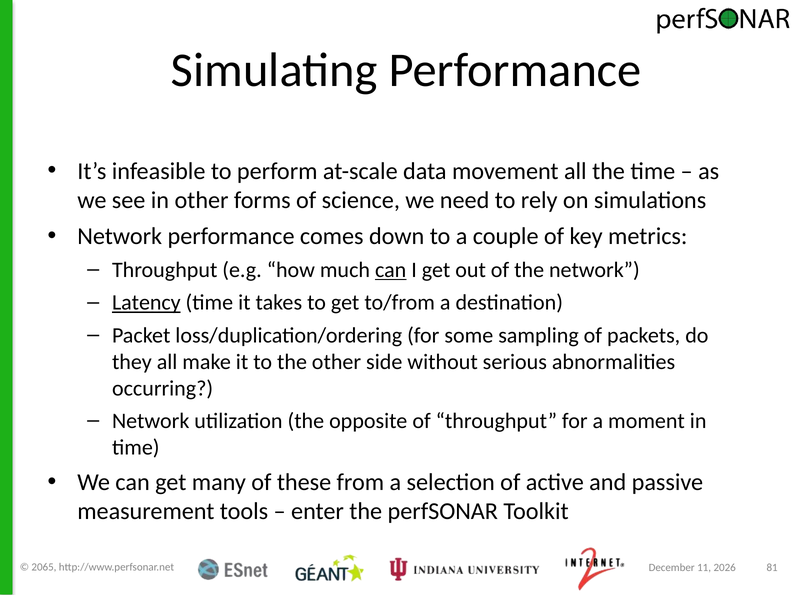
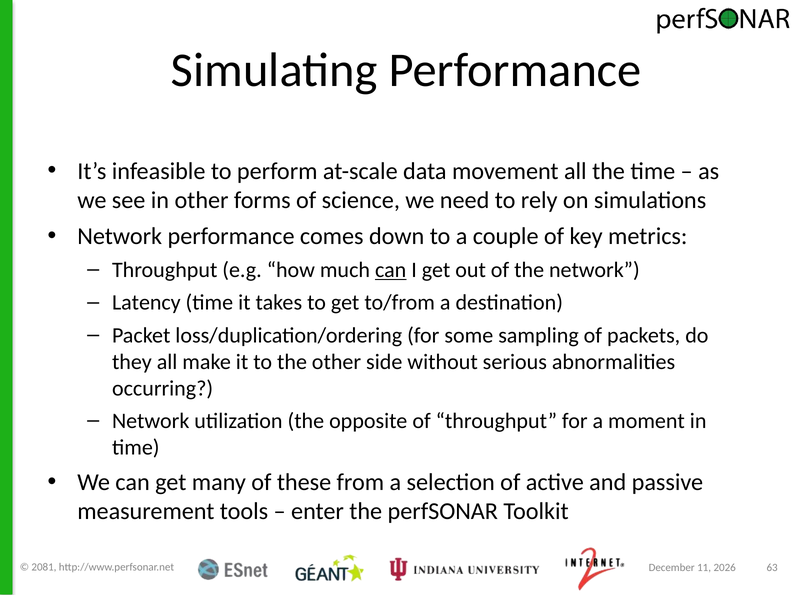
Latency underline: present -> none (146, 303)
2065: 2065 -> 2081 (44, 567)
81: 81 -> 63 (772, 568)
